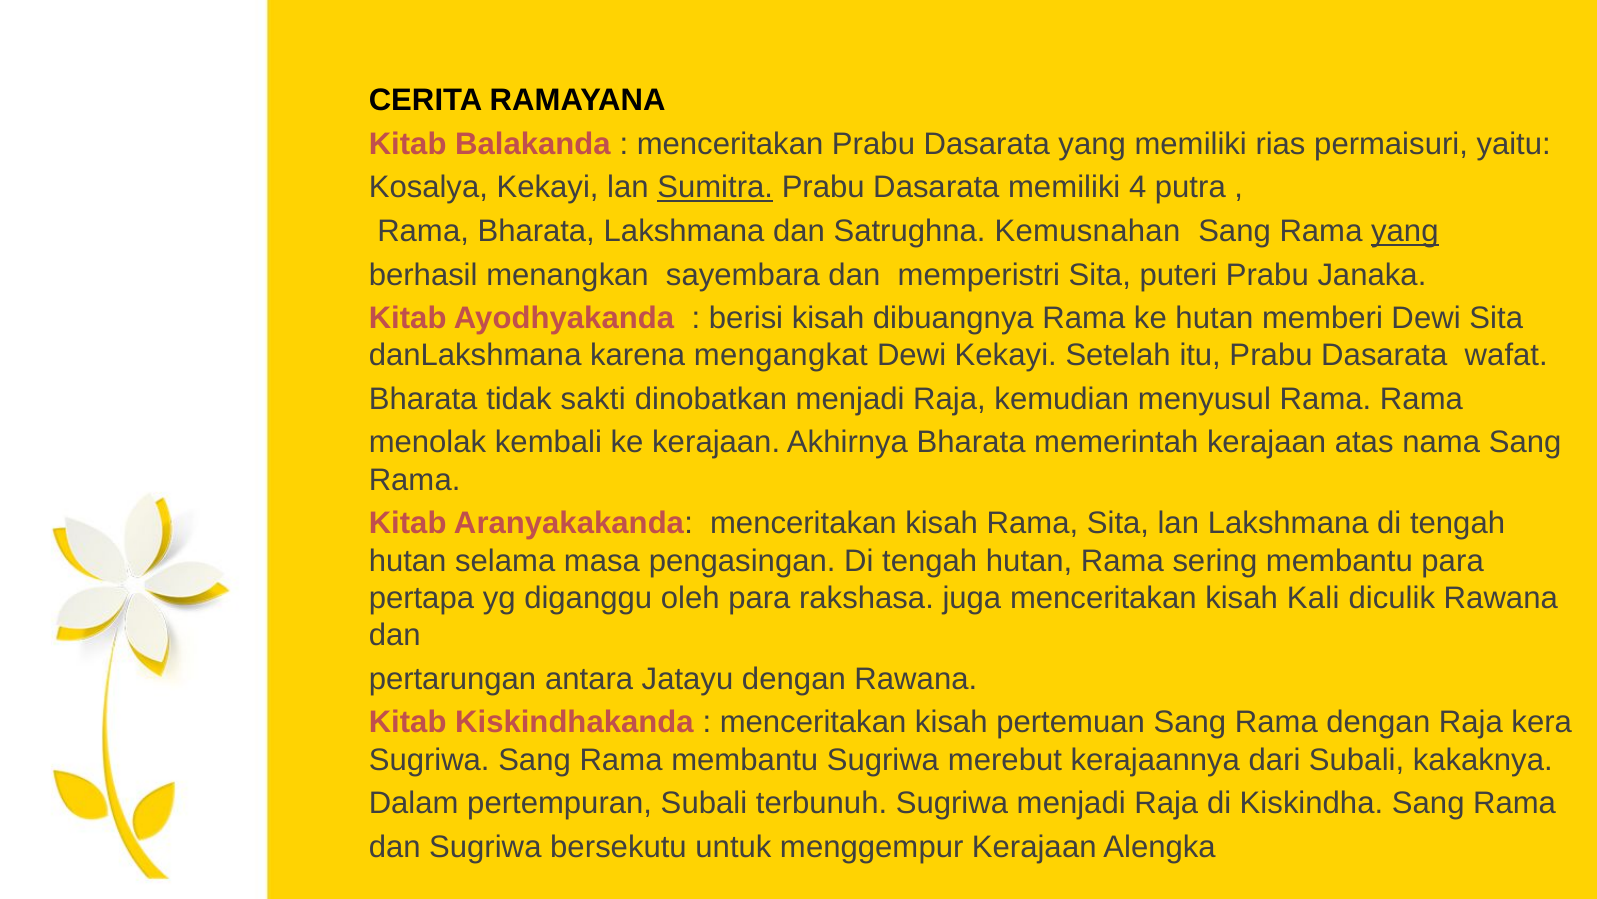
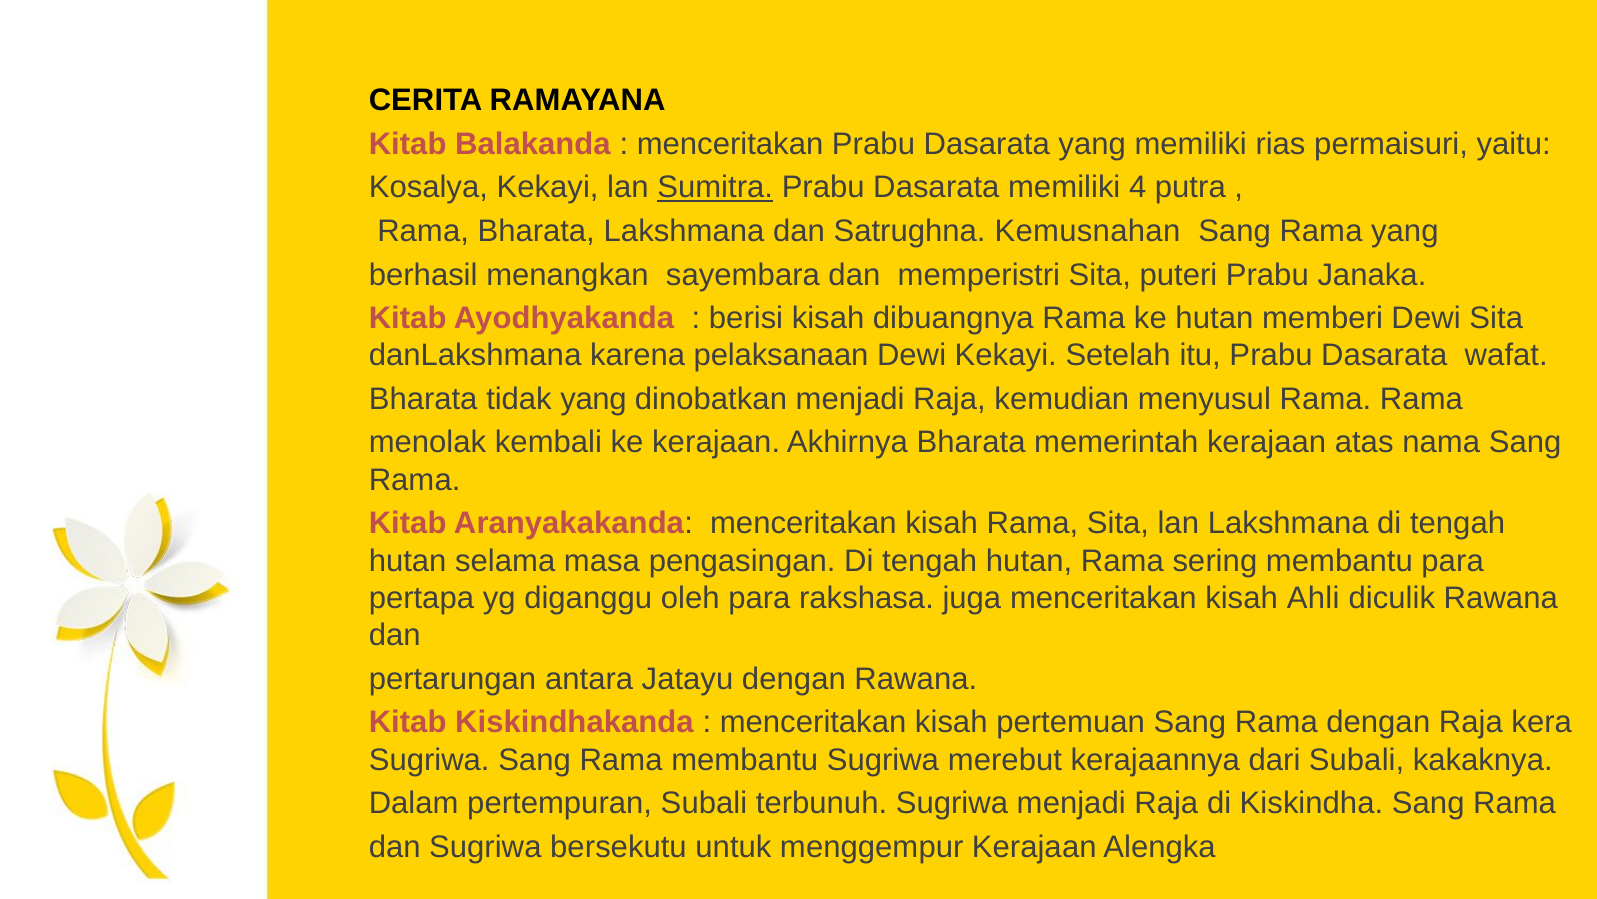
yang underline: present -> none (1405, 231)
mengangkat: mengangkat -> pelaksanaan (781, 355)
tidak sakti: sakti -> yang (594, 399)
Kali: Kali -> Ahli (1313, 598)
